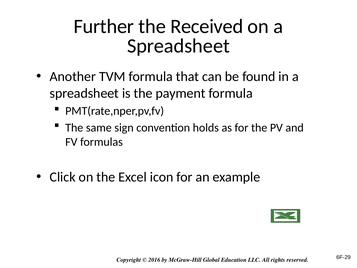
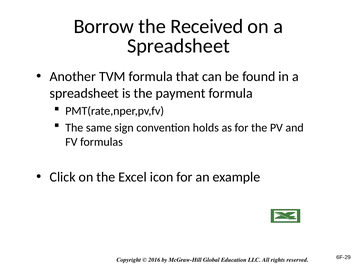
Further: Further -> Borrow (104, 26)
